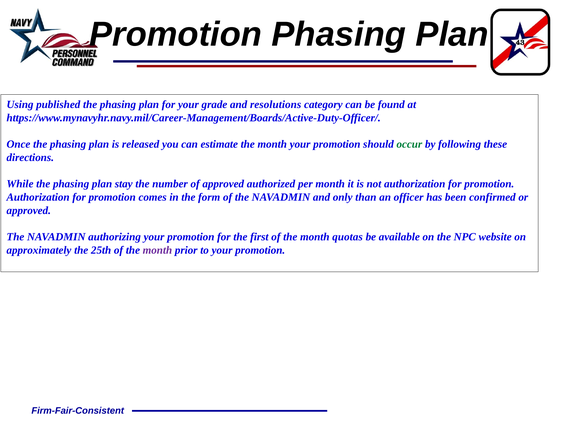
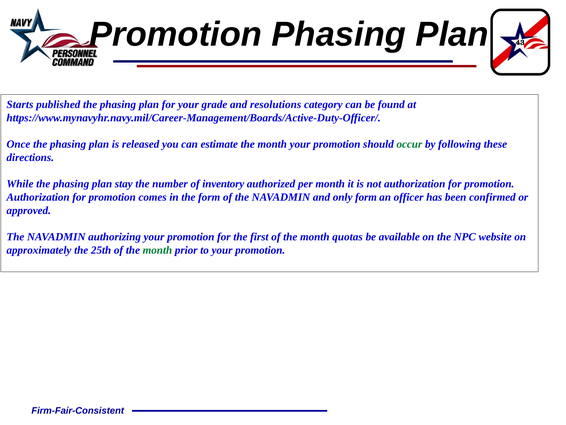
Using: Using -> Starts (20, 104)
of approved: approved -> inventory (223, 184)
only than: than -> form (366, 197)
month colour: purple -> green (157, 250)
